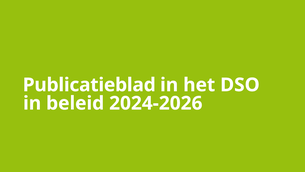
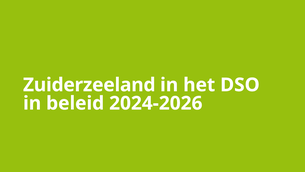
Publicatieblad: Publicatieblad -> Zuiderzeeland (89, 85)
